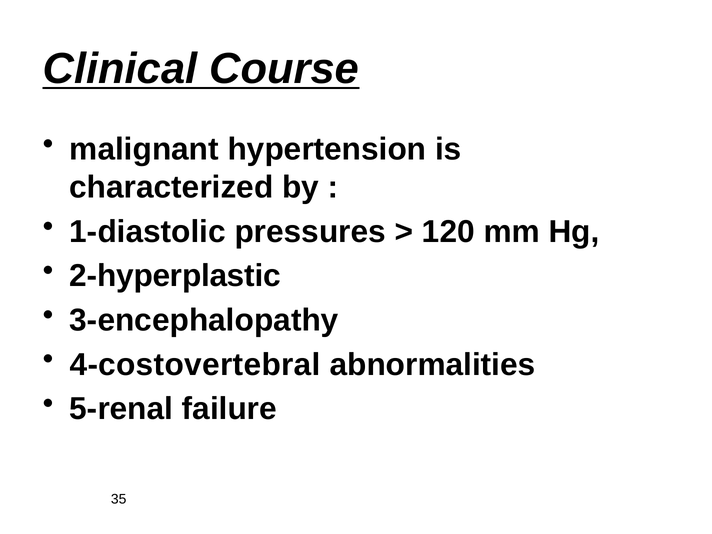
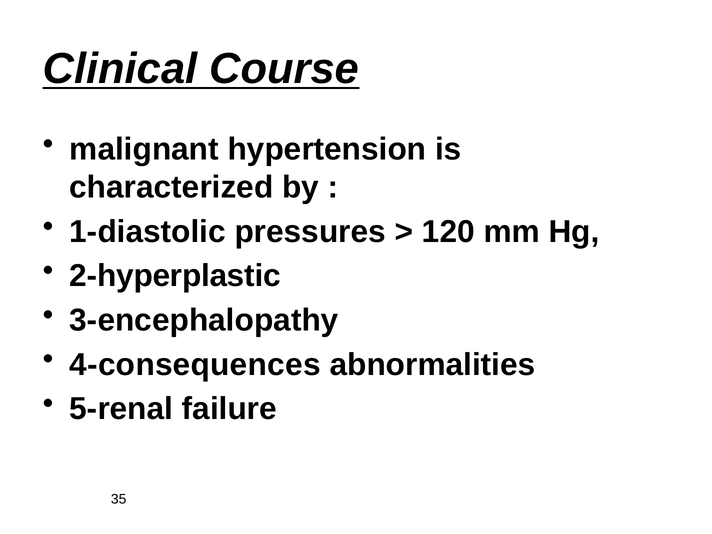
4-costovertebral: 4-costovertebral -> 4-consequences (195, 365)
